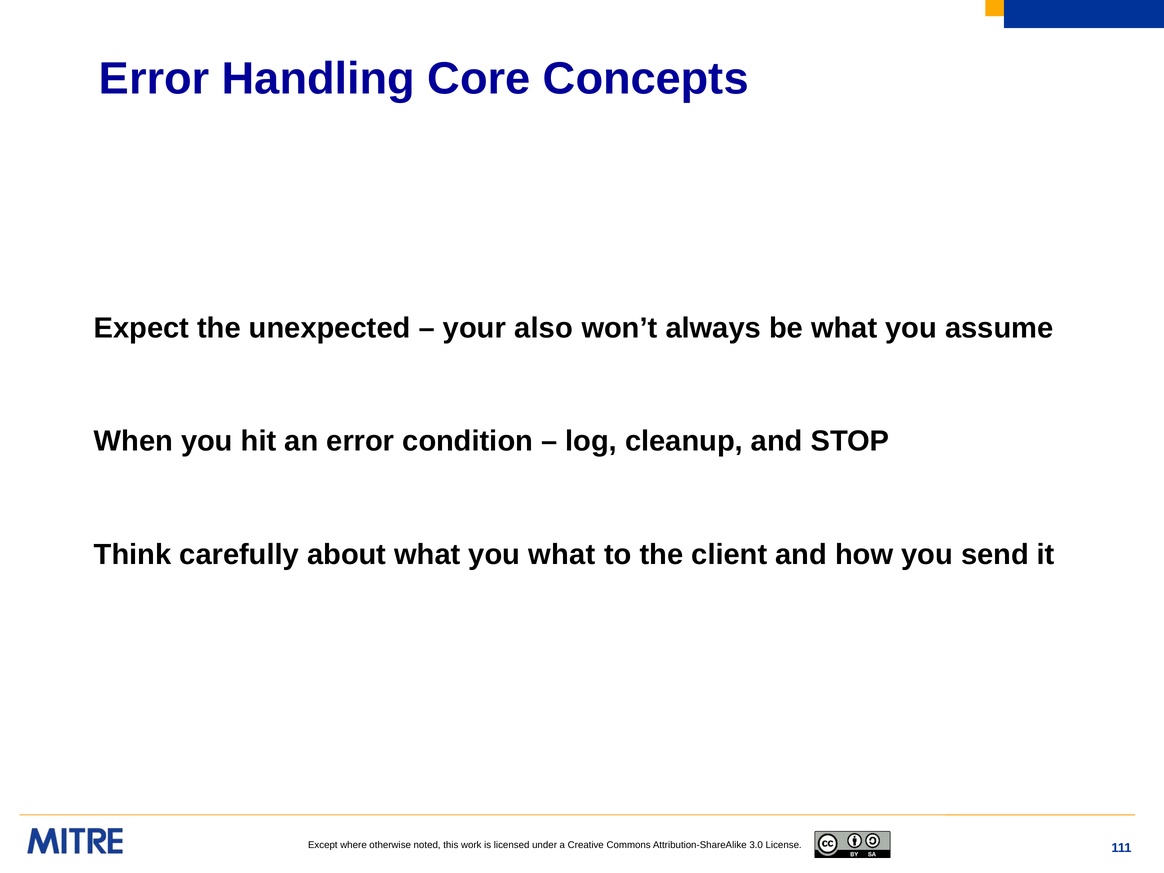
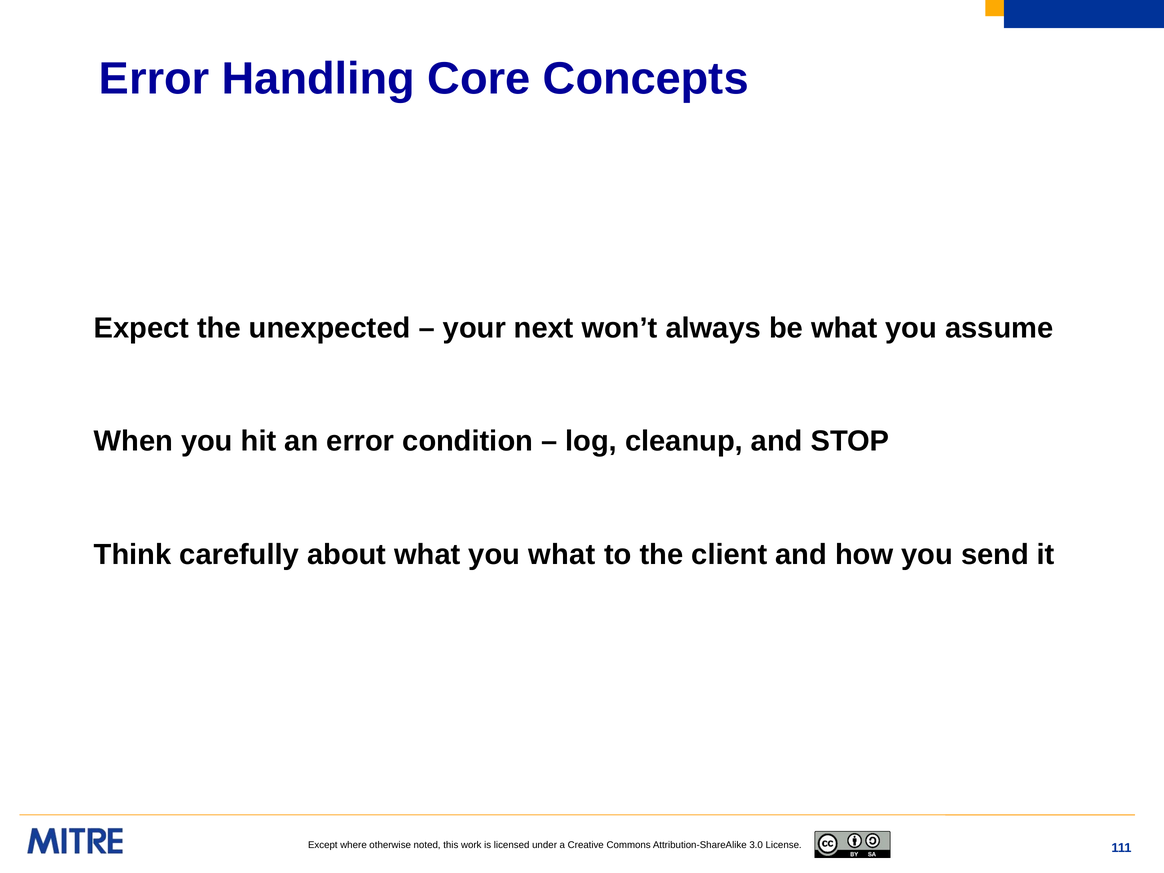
also: also -> next (544, 328)
